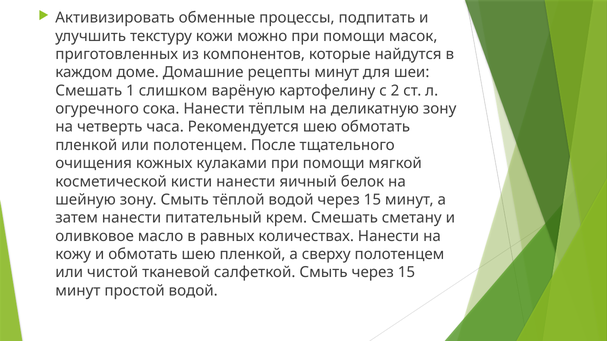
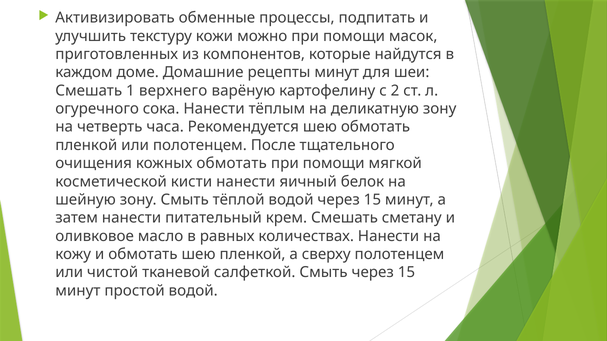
слишком: слишком -> верхнего (173, 91)
кожных кулаками: кулаками -> обмотать (232, 164)
